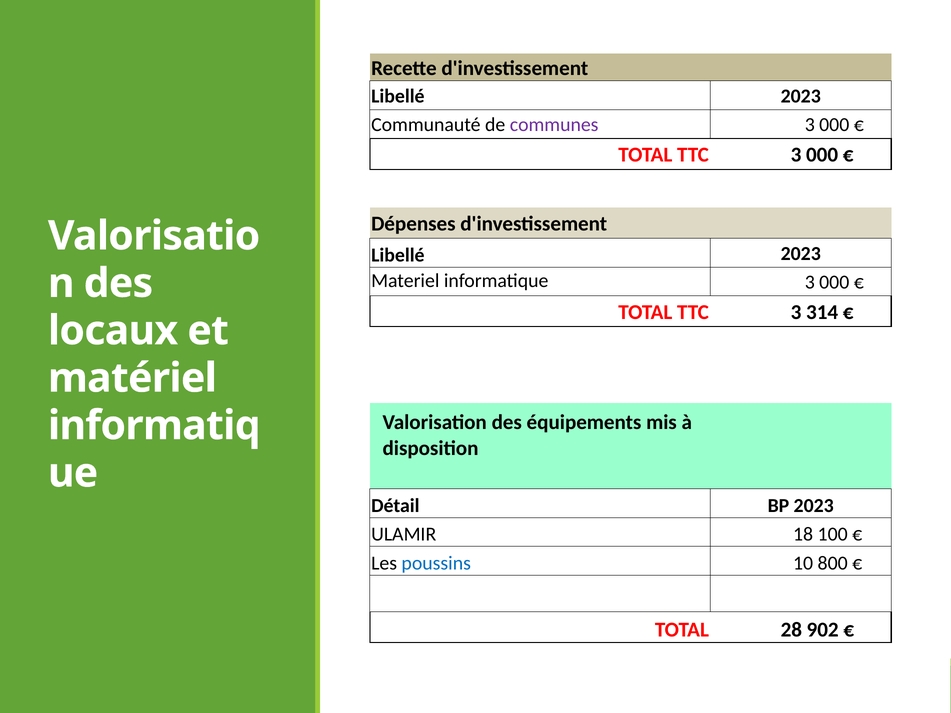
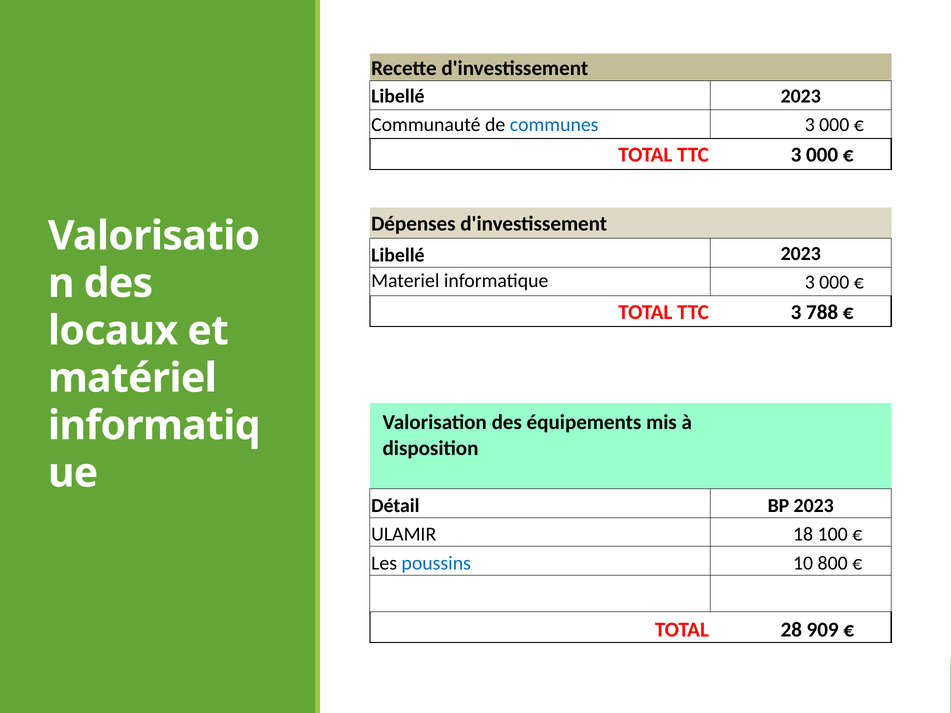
communes colour: purple -> blue (554, 125)
314: 314 -> 788 (822, 312)
902: 902 -> 909 (823, 630)
